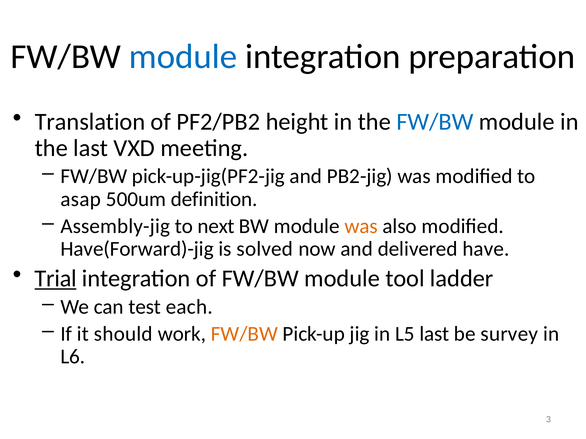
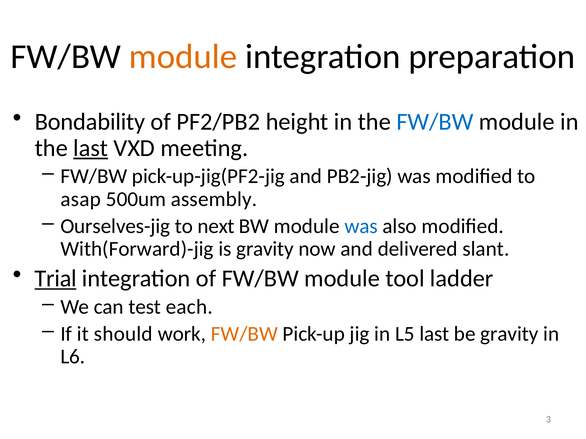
module colour: blue -> orange (183, 57)
Translation: Translation -> Bondability (90, 122)
last underline: none -> present (91, 148)
definition: definition -> assembly (214, 199)
Assembly-jig: Assembly-jig -> Ourselves-jig (115, 226)
was colour: orange -> blue (361, 226)
Have(Forward)-jig: Have(Forward)-jig -> With(Forward)-jig (137, 249)
is solved: solved -> gravity (265, 249)
have: have -> slant (486, 249)
be survey: survey -> gravity (509, 334)
